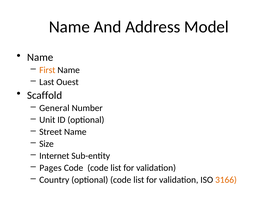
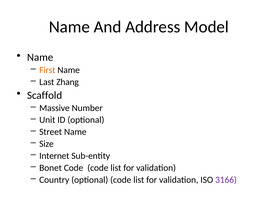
Ouest: Ouest -> Zhang (68, 82)
General: General -> Massive (54, 108)
Pages: Pages -> Bonet (51, 167)
3166 colour: orange -> purple (226, 179)
